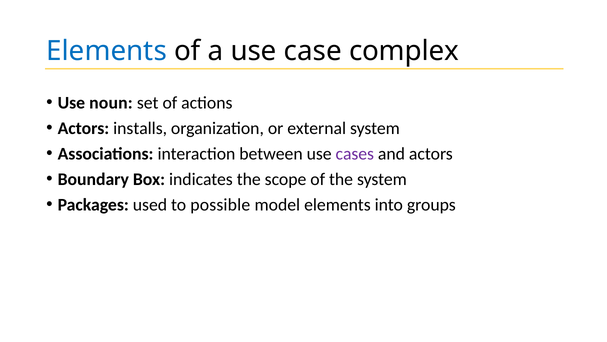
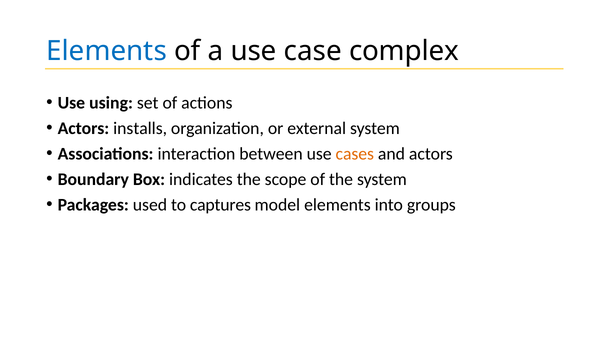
noun: noun -> using (111, 103)
cases colour: purple -> orange (355, 154)
possible: possible -> captures (220, 204)
